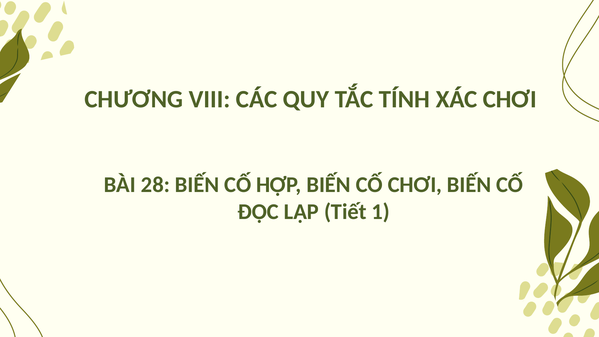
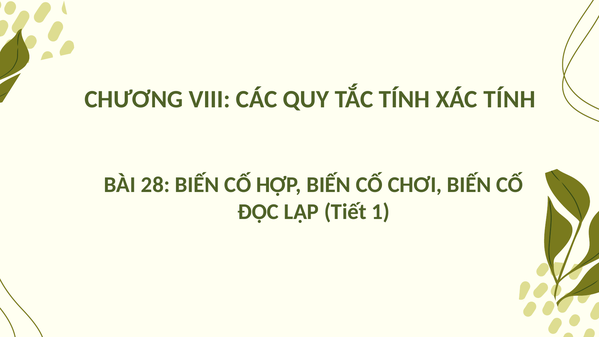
XÁC CHƠI: CHƠI -> TÍNH (509, 99)
